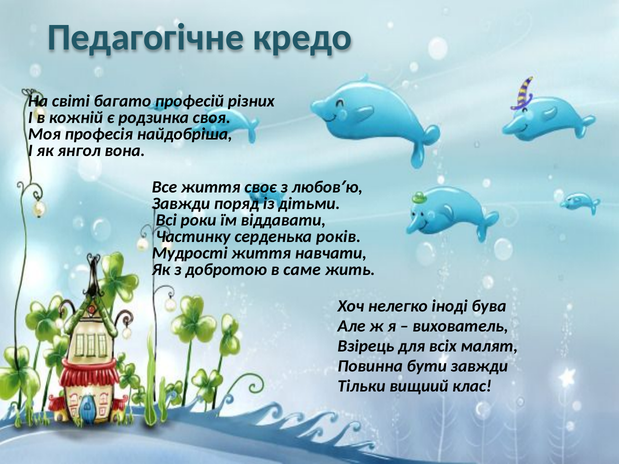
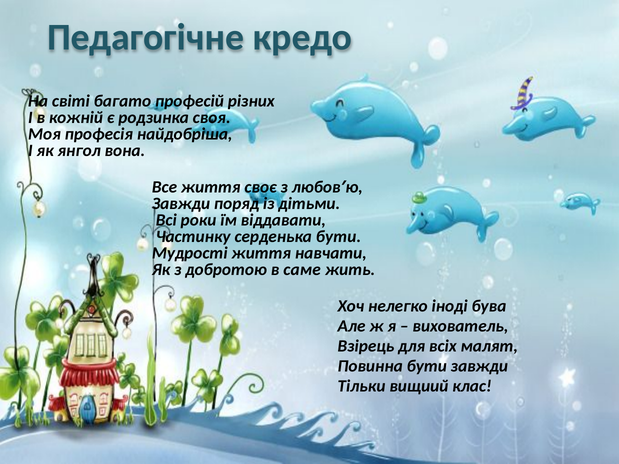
серденька років: років -> бути (338, 237)
